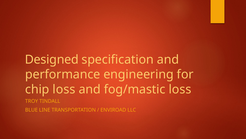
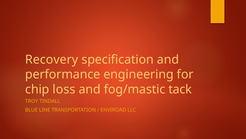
Designed: Designed -> Recovery (52, 59)
fog/mastic loss: loss -> tack (180, 89)
